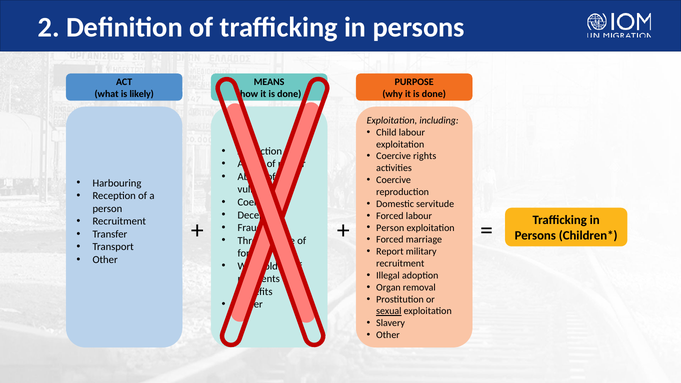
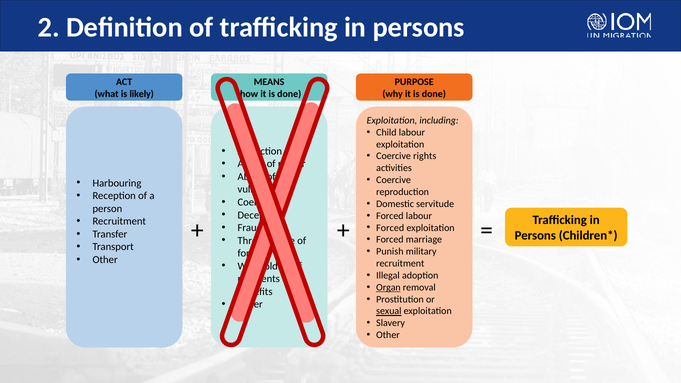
Person: Person -> Forced (390, 228)
Report: Report -> Punish (390, 252)
Organ underline: none -> present (388, 287)
